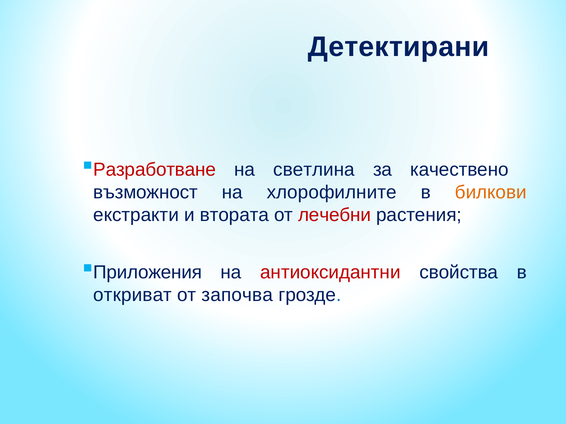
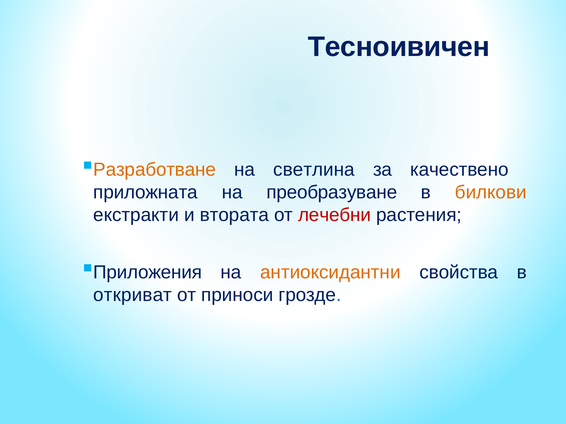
Детектирани: Детектирани -> Тесноивичен (399, 47)
Разработване colour: red -> orange (155, 170)
възможност: възможност -> приложната (146, 192)
хлорофилните: хлорофилните -> преобразуване (332, 192)
антиоксидантни colour: red -> orange (330, 273)
започва: започва -> приноси (237, 295)
